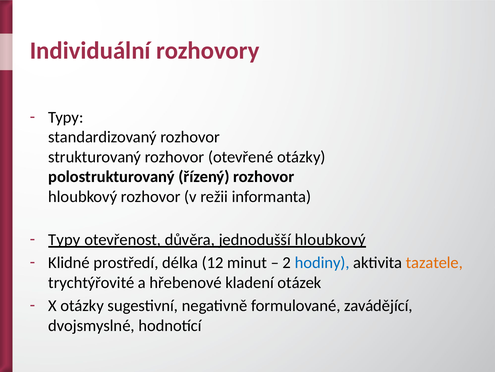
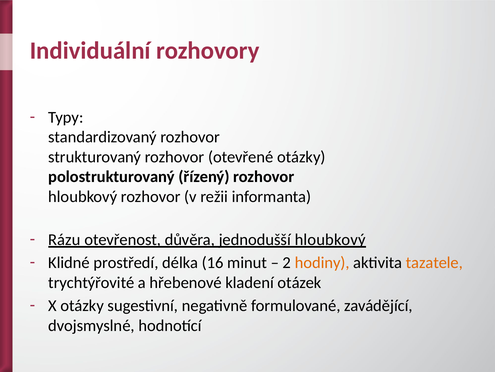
Typy: Typy -> Rázu (64, 239)
12: 12 -> 16 (213, 262)
hodiny colour: blue -> orange (322, 262)
